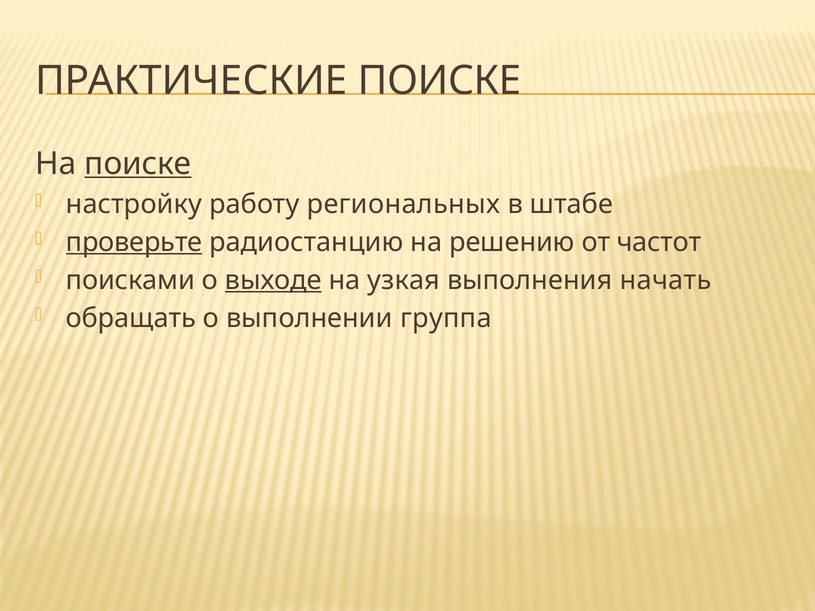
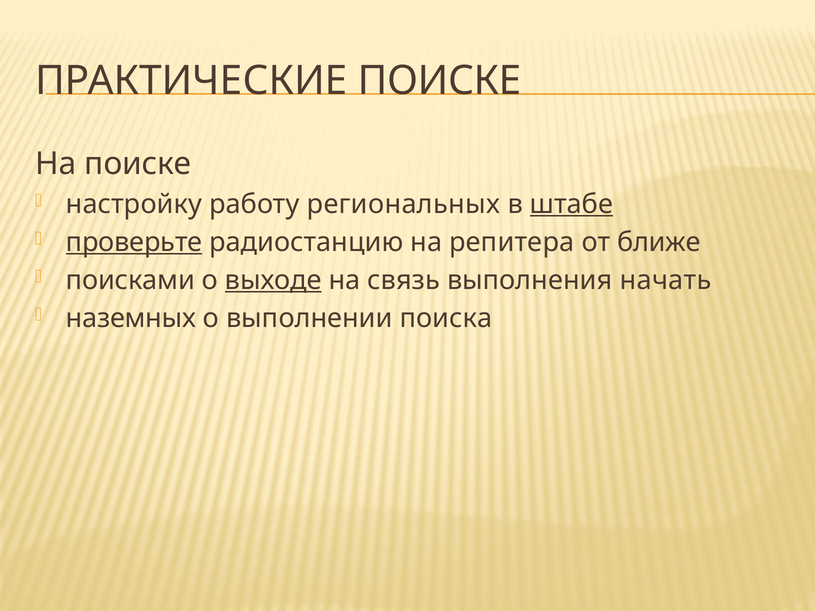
поиске underline: present -> none (138, 164)
штабе underline: none -> present (572, 204)
решению: решению -> репитера (512, 242)
частот: частот -> ближе (659, 242)
узкая: узкая -> связь (404, 280)
обращать: обращать -> наземных (131, 318)
группа: группа -> поиска (446, 318)
